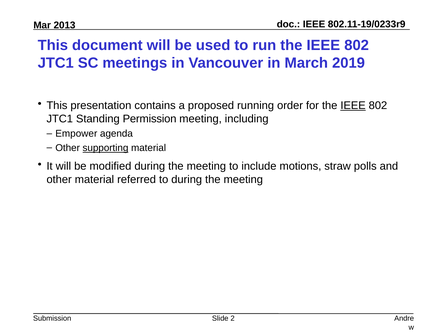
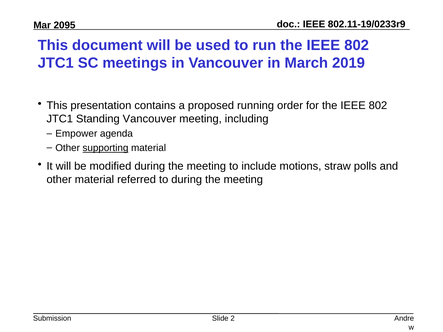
2013: 2013 -> 2095 (65, 25)
IEEE underline: present -> none (353, 106)
Standing Permission: Permission -> Vancouver (149, 119)
